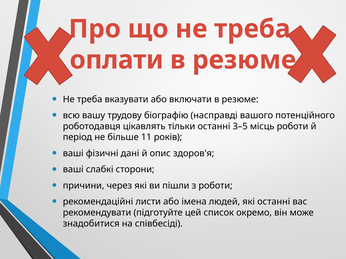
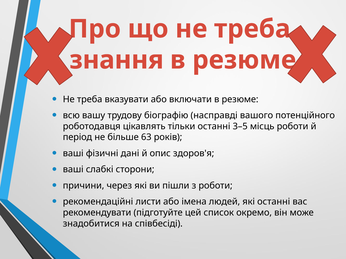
оплати: оплати -> знання (117, 60)
11: 11 -> 63 (146, 137)
